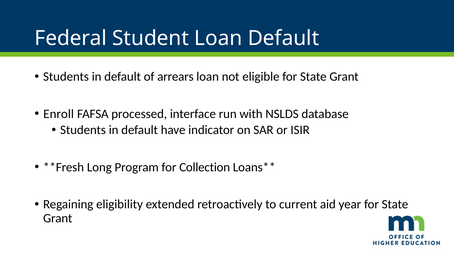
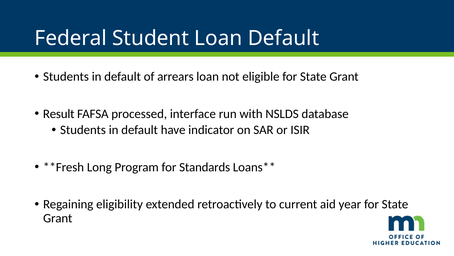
Enroll: Enroll -> Result (59, 114)
Collection: Collection -> Standards (205, 167)
